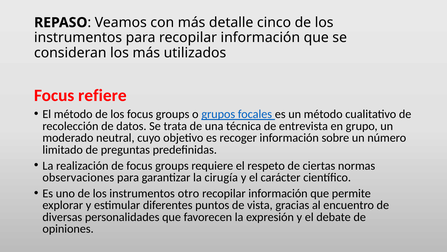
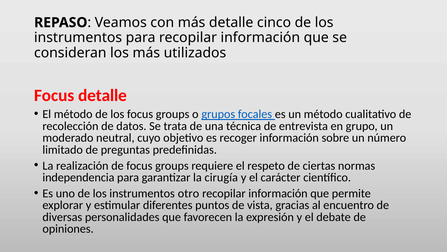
Focus refiere: refiere -> detalle (102, 95)
observaciones: observaciones -> independencia (78, 177)
